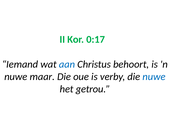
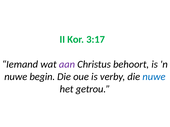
0:17: 0:17 -> 3:17 (96, 40)
aan colour: blue -> purple (67, 64)
maar: maar -> begin (42, 77)
